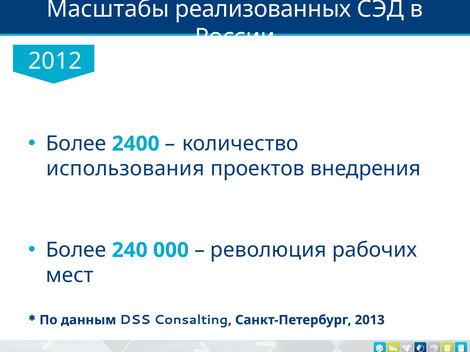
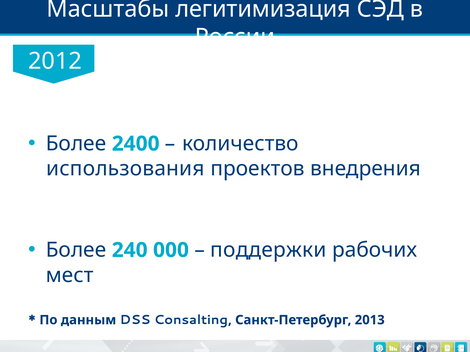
реализованных: реализованных -> легитимизация (263, 9)
революция: революция -> поддержки (268, 250)
